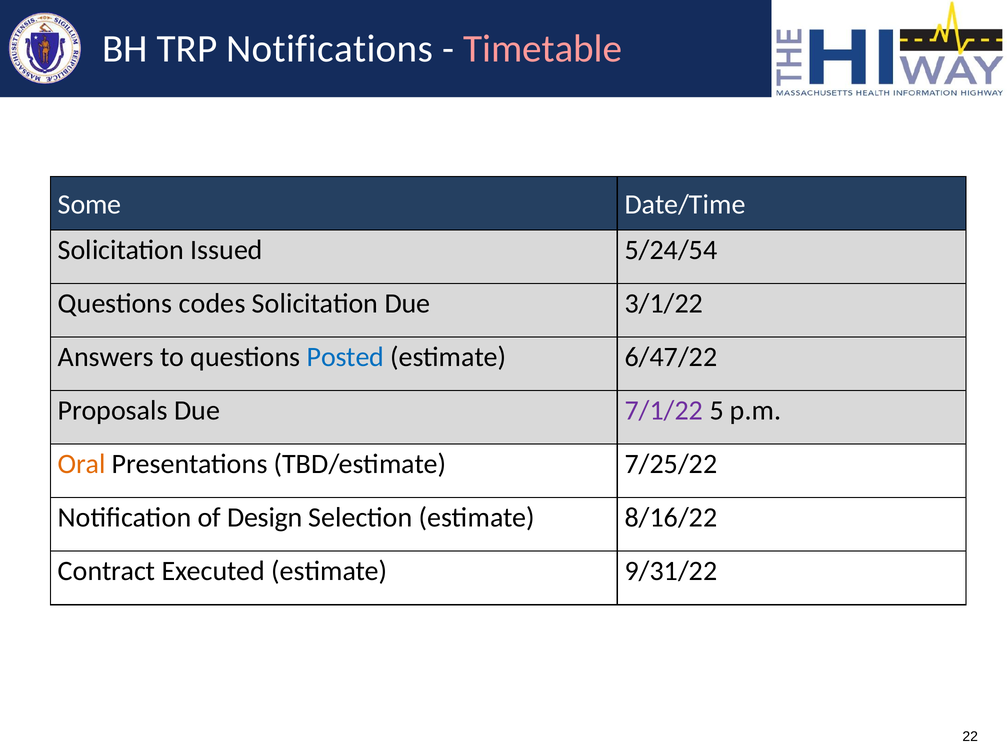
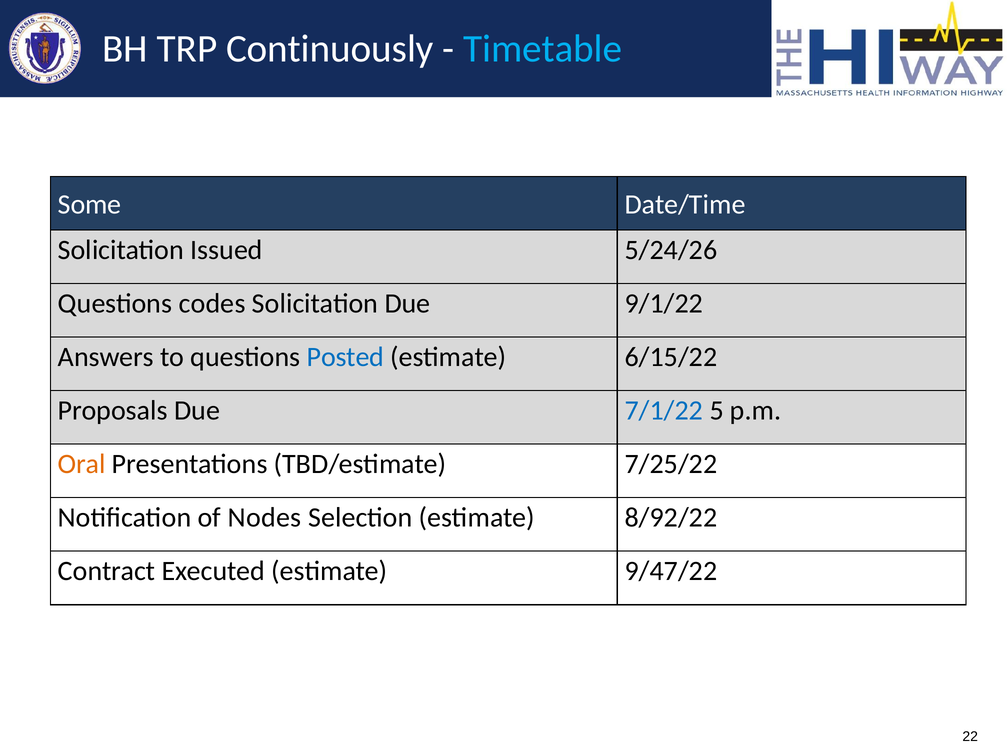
Notifications: Notifications -> Continuously (330, 49)
Timetable colour: pink -> light blue (543, 49)
5/24/54: 5/24/54 -> 5/24/26 (671, 250)
3/1/22: 3/1/22 -> 9/1/22 (664, 303)
6/47/22: 6/47/22 -> 6/15/22 (671, 357)
7/1/22 colour: purple -> blue (664, 410)
Design: Design -> Nodes (265, 517)
8/16/22: 8/16/22 -> 8/92/22 (671, 517)
9/31/22: 9/31/22 -> 9/47/22 (671, 571)
